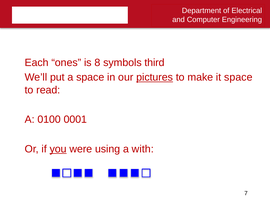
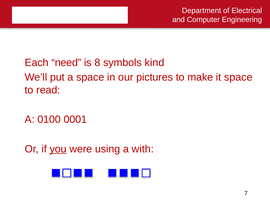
ones: ones -> need (66, 62)
third: third -> kind (154, 62)
pictures underline: present -> none (155, 77)
